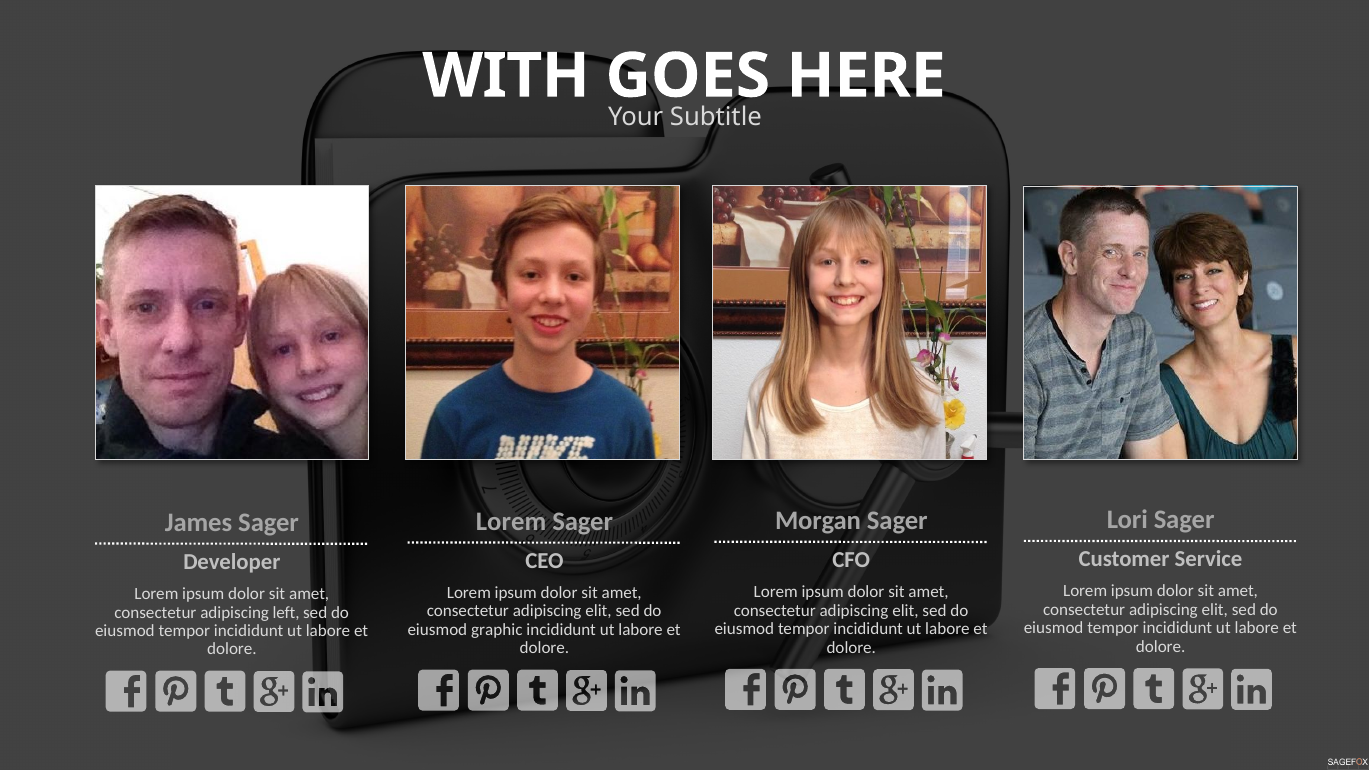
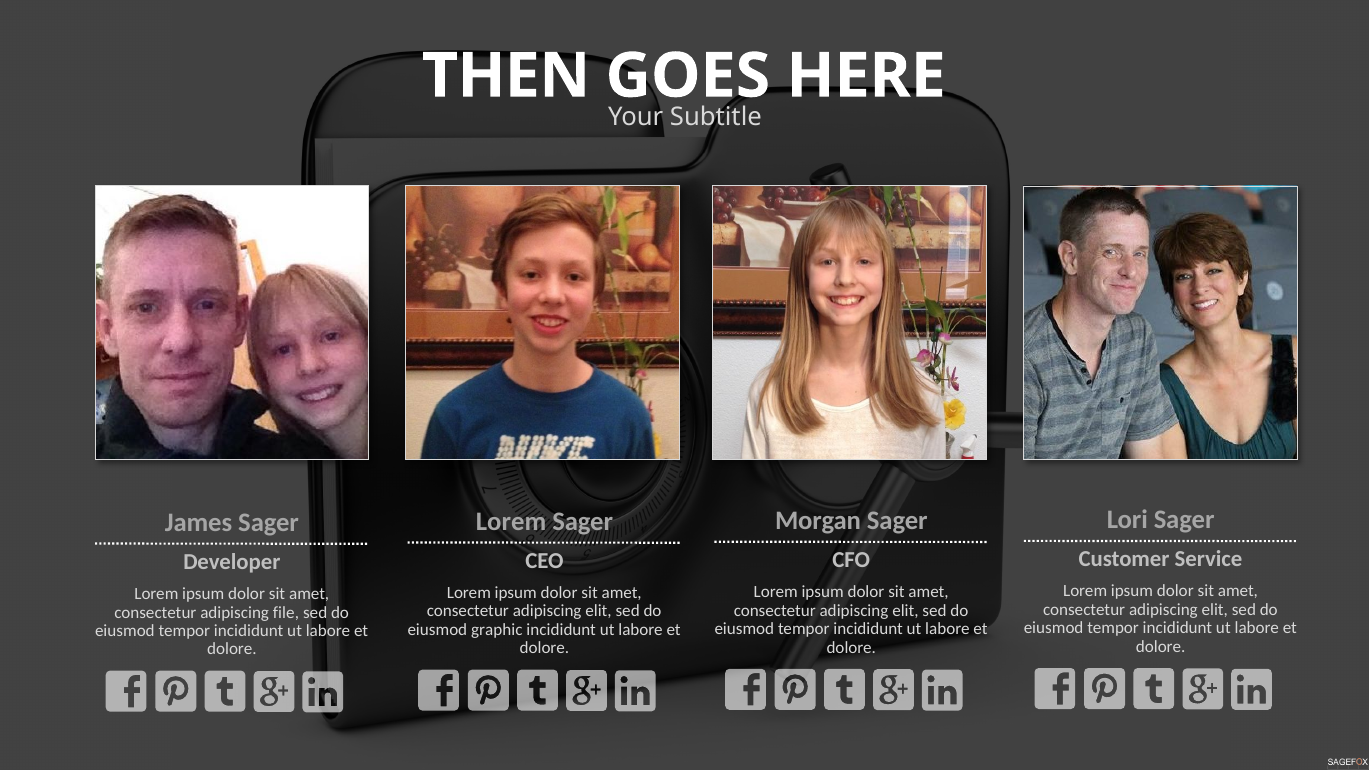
WITH: WITH -> THEN (506, 76)
left: left -> file (286, 612)
